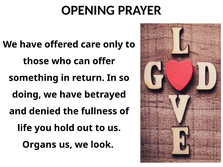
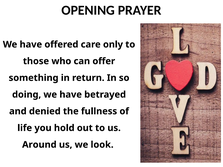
Organs: Organs -> Around (39, 145)
